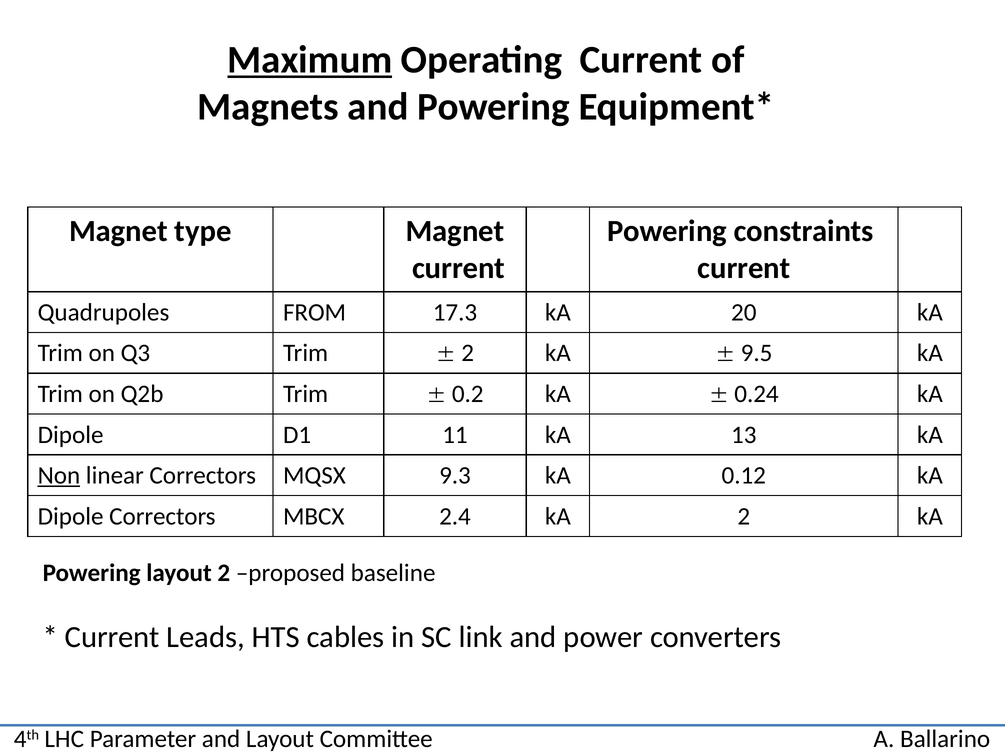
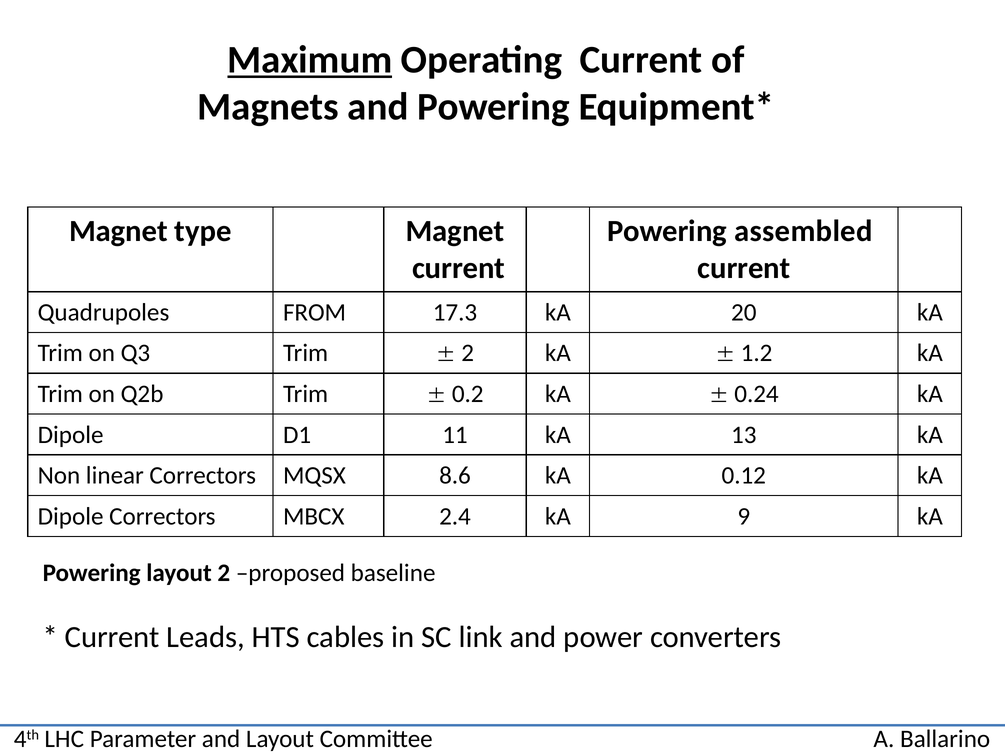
constraints: constraints -> assembled (803, 231)
9.5: 9.5 -> 1.2 (757, 353)
Non underline: present -> none (59, 475)
9.3: 9.3 -> 8.6 (455, 475)
kA 2: 2 -> 9 (744, 516)
